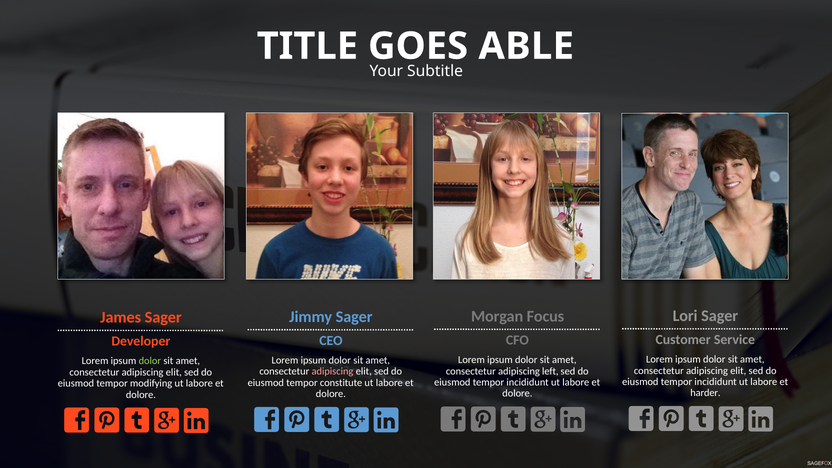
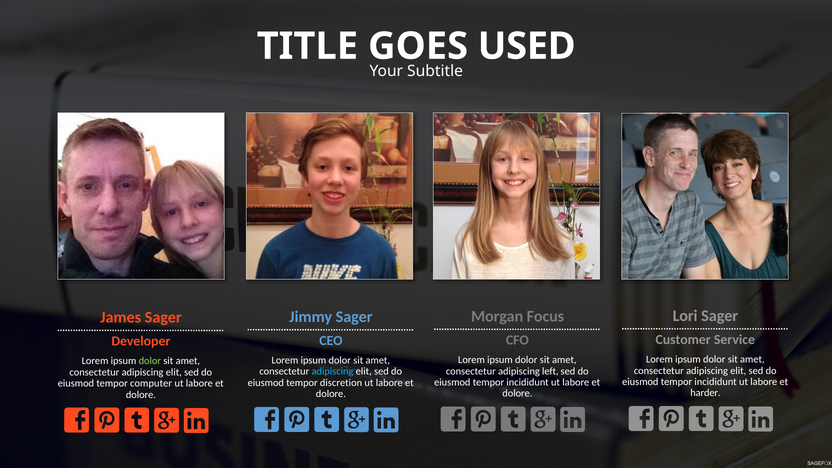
ABLE: ABLE -> USED (527, 46)
adipiscing colour: pink -> light blue (333, 372)
constitute: constitute -> discretion (341, 383)
modifying: modifying -> computer (151, 383)
